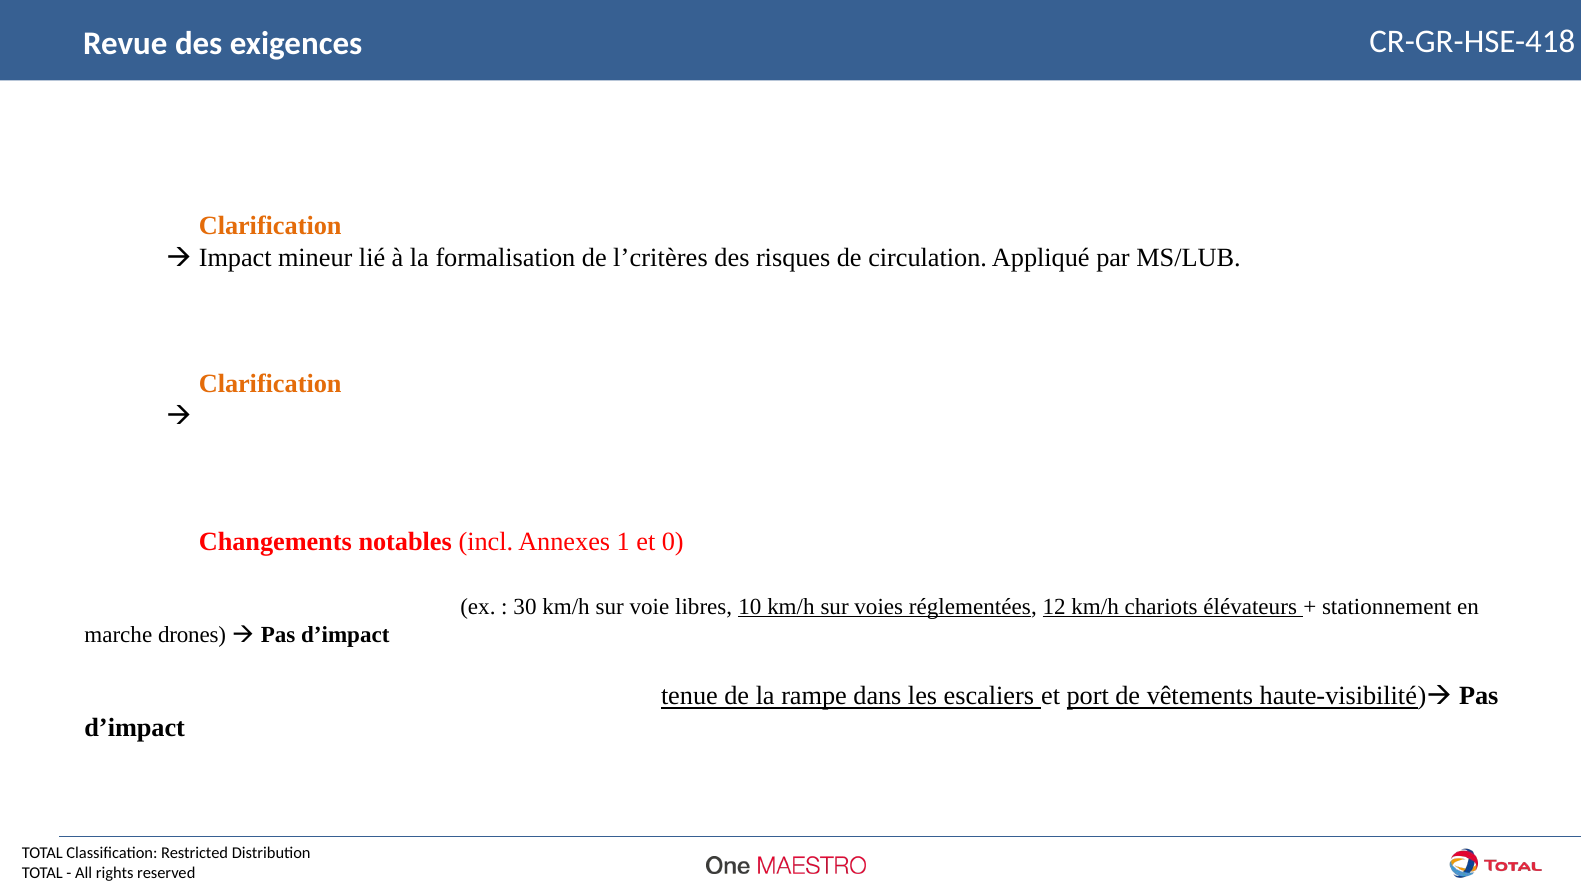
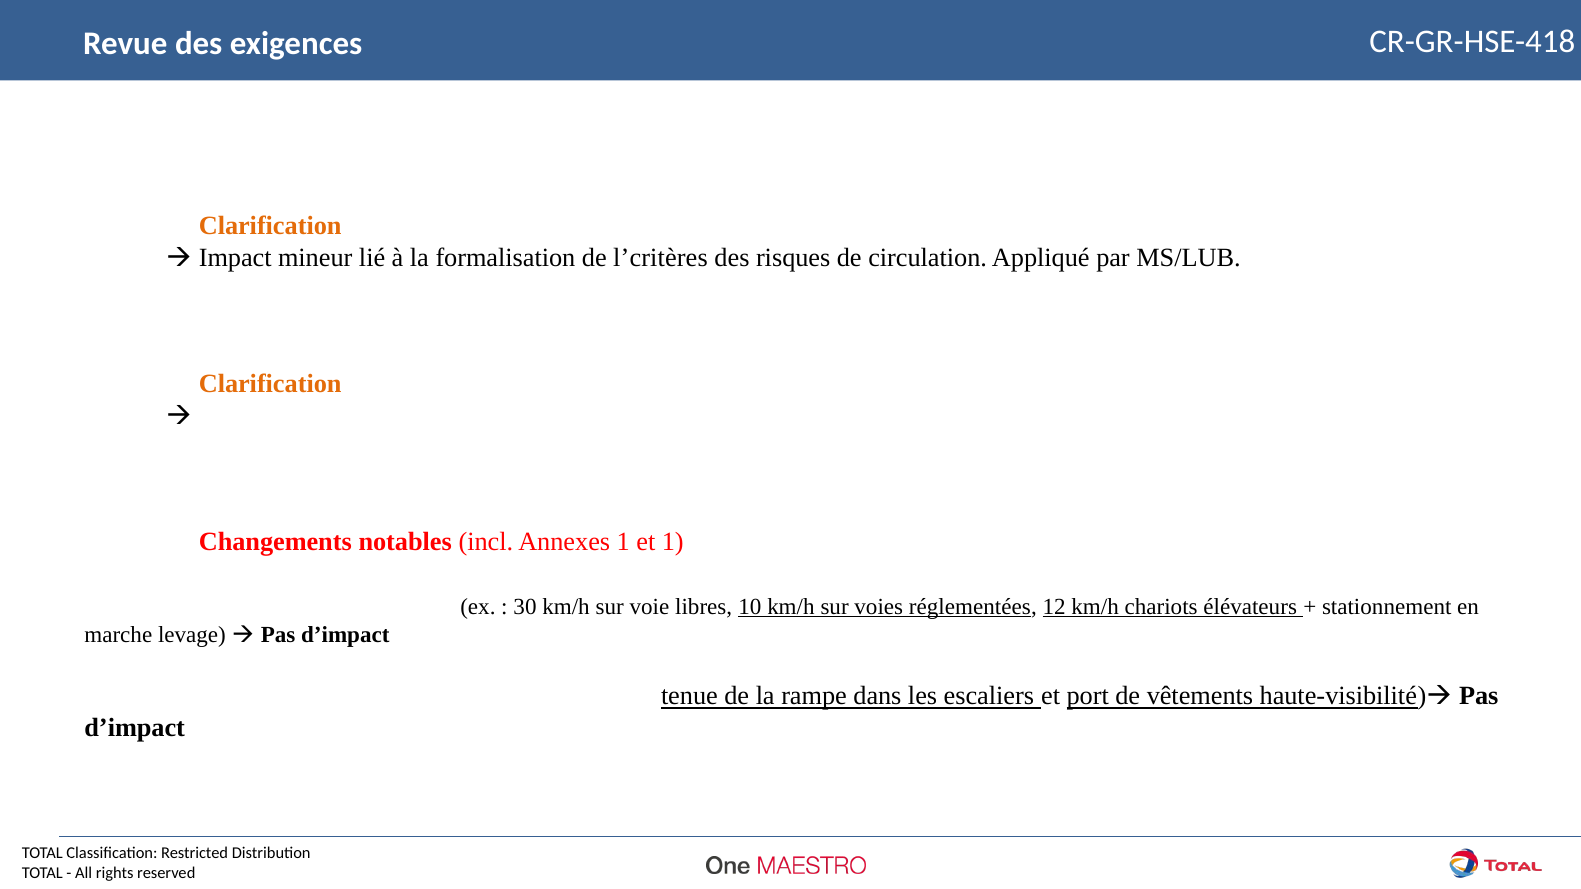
et 0: 0 -> 1 (673, 542)
drones: drones -> levage (192, 635)
